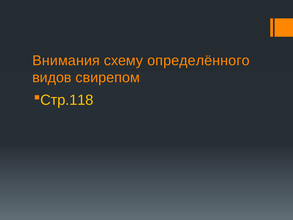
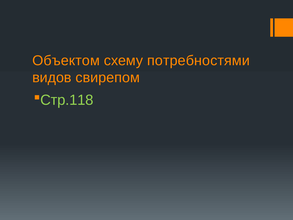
Внимания: Внимания -> Объектом (66, 60)
определённого: определённого -> потребностями (198, 60)
Стр.118 colour: yellow -> light green (67, 100)
